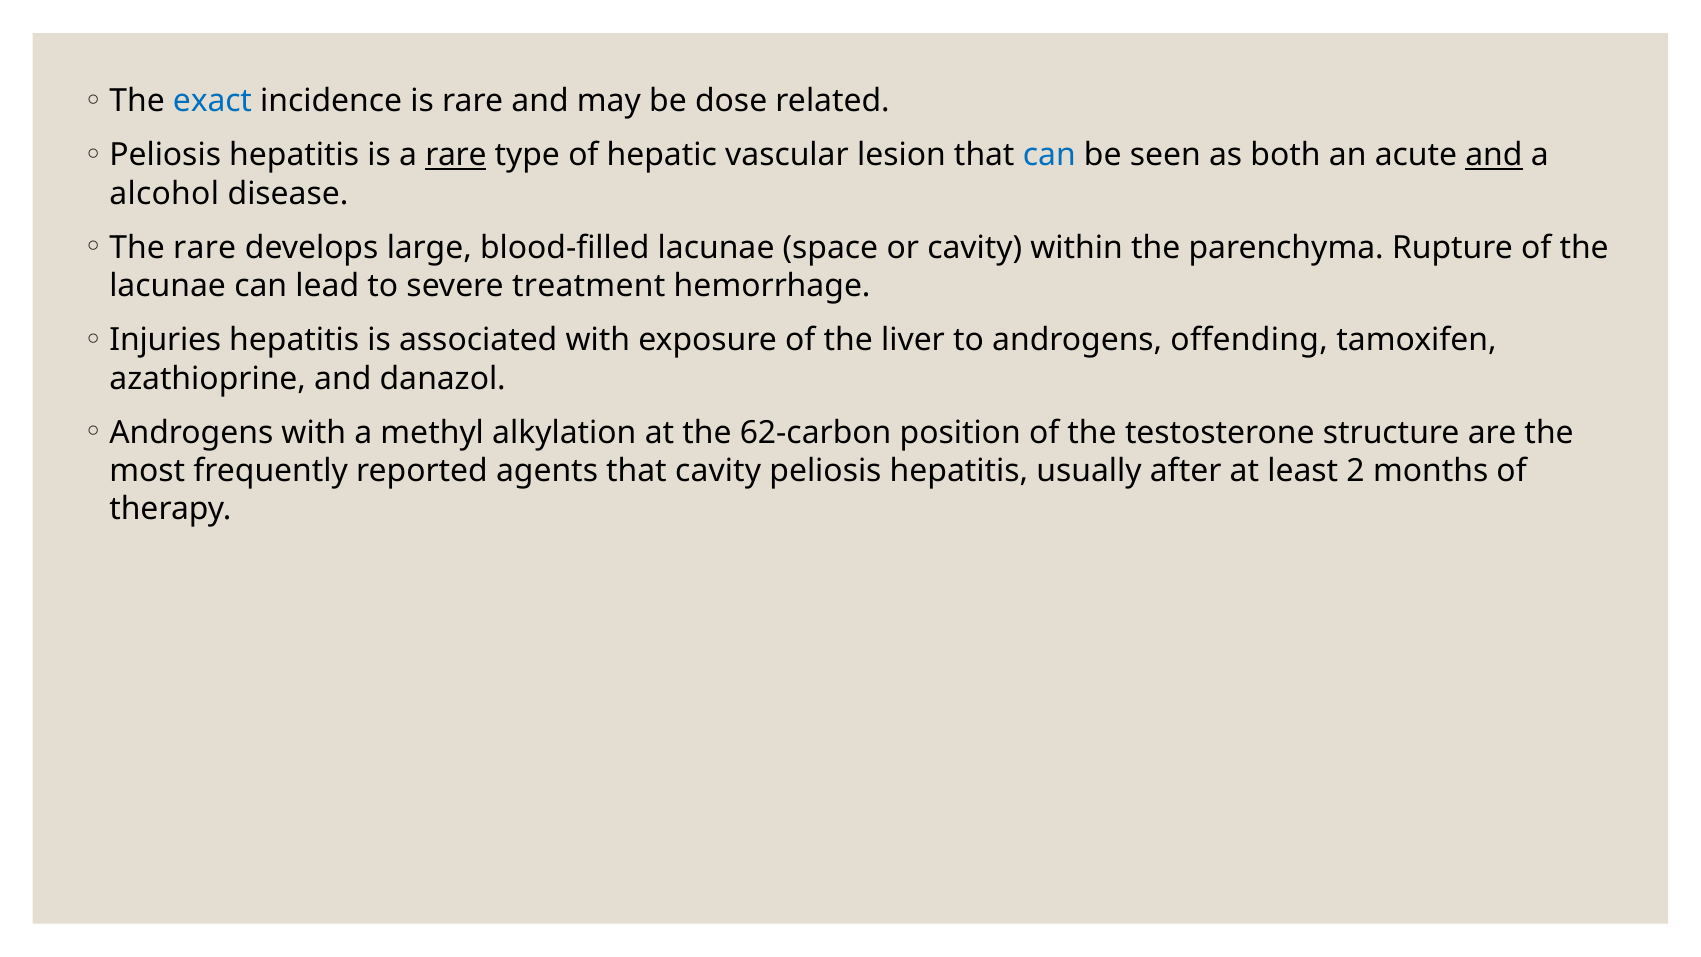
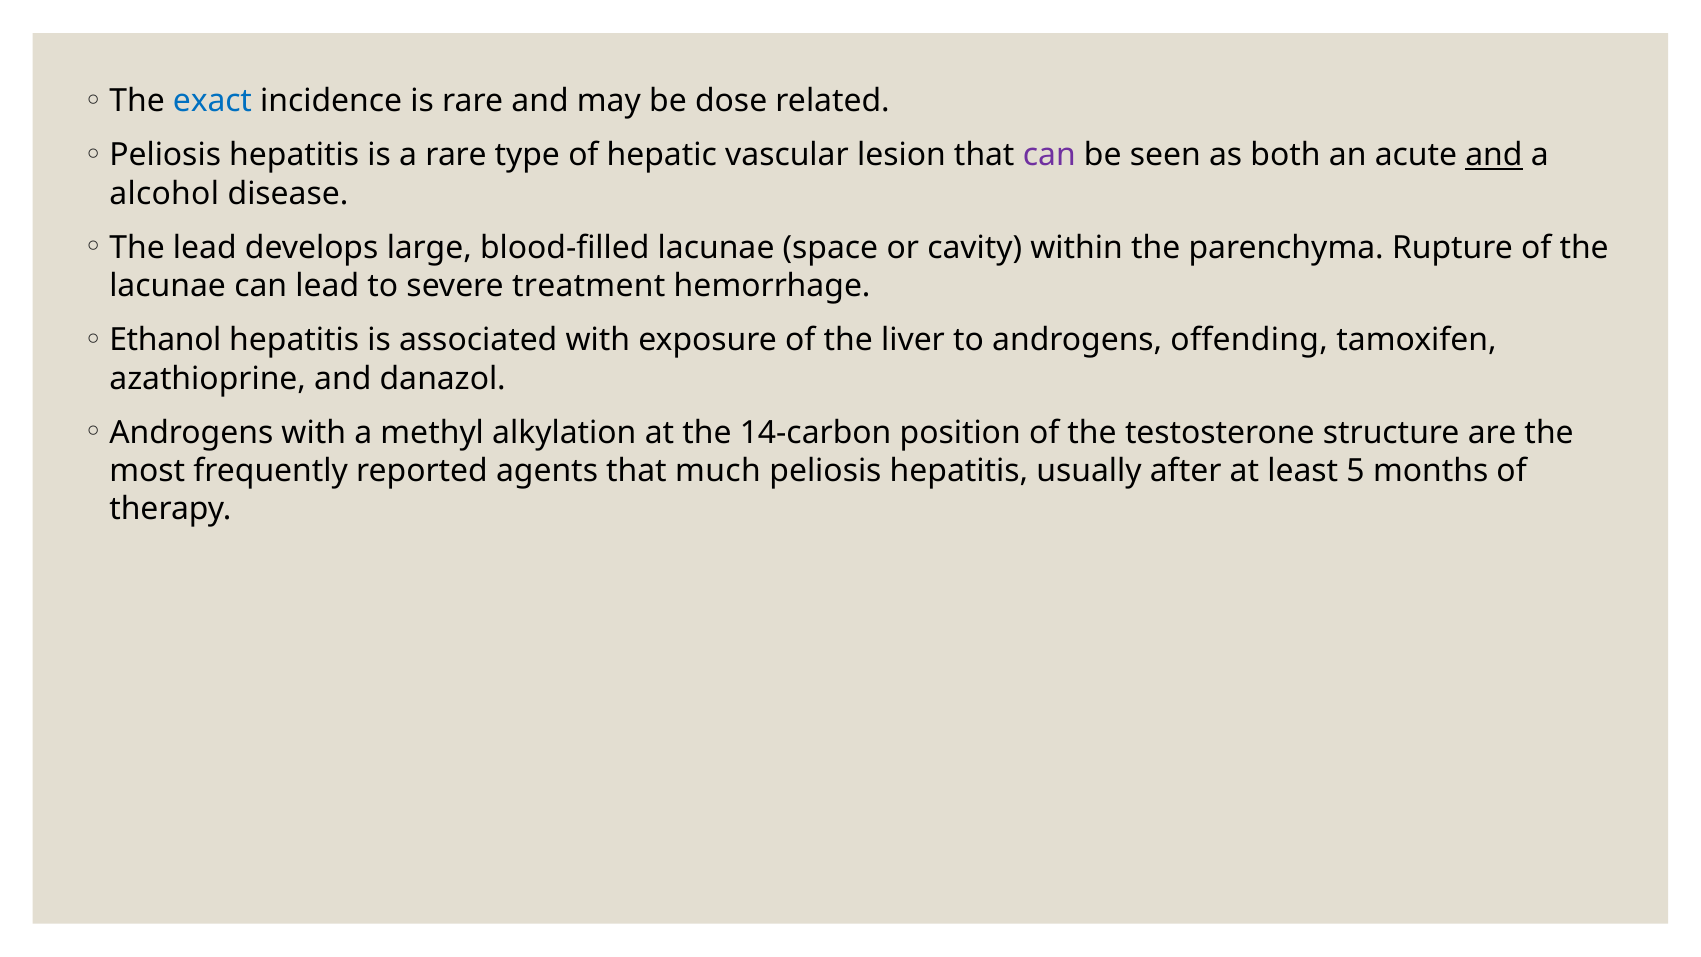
rare underline: present -> none (456, 155)
can colour: blue -> purple (1049, 155)
The rare: rare -> lead (205, 248)
Injuries: Injuries -> Ethanol (165, 340)
62-carbon: 62-carbon -> 14-carbon (816, 433)
that cavity: cavity -> much (718, 471)
2: 2 -> 5 (1356, 471)
